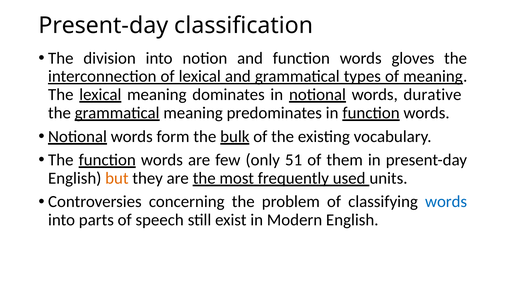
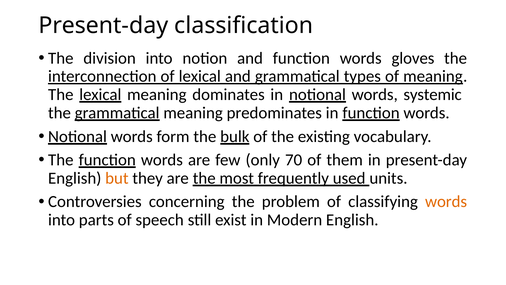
durative: durative -> systemic (433, 95)
51: 51 -> 70 (294, 160)
words colour: blue -> orange (446, 201)
